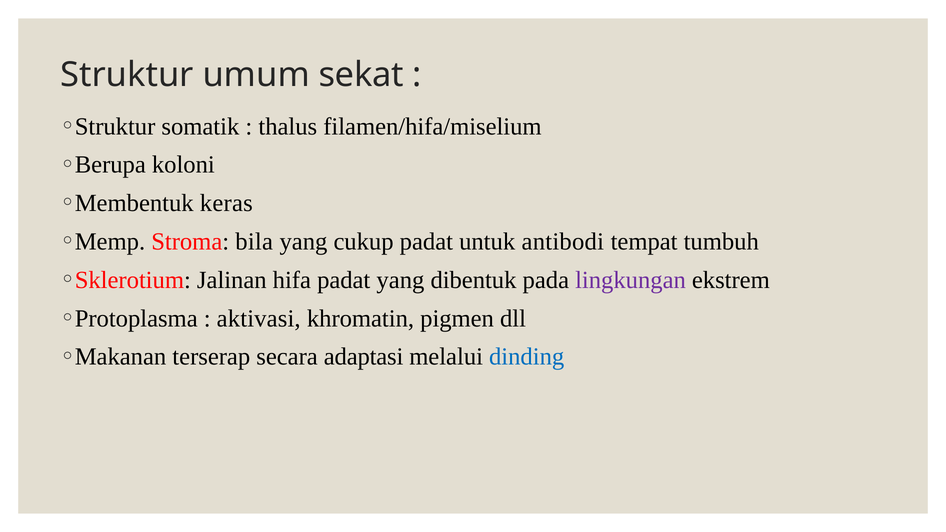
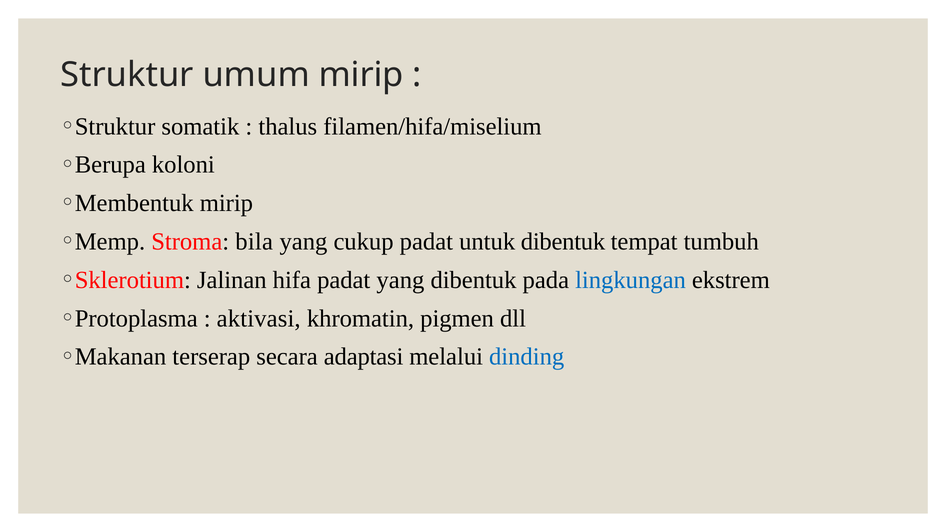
umum sekat: sekat -> mirip (361, 75)
keras: keras -> mirip (226, 203)
untuk antibodi: antibodi -> dibentuk (563, 242)
lingkungan colour: purple -> blue (631, 280)
